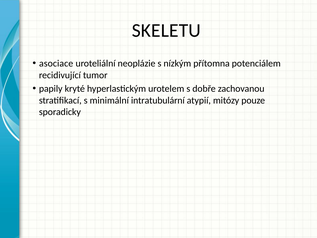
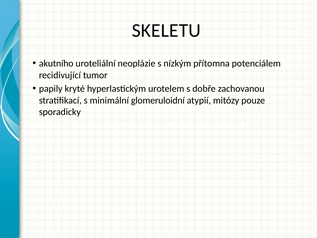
asociace: asociace -> akutního (56, 63)
intratubulární: intratubulární -> glomeruloidní (158, 100)
